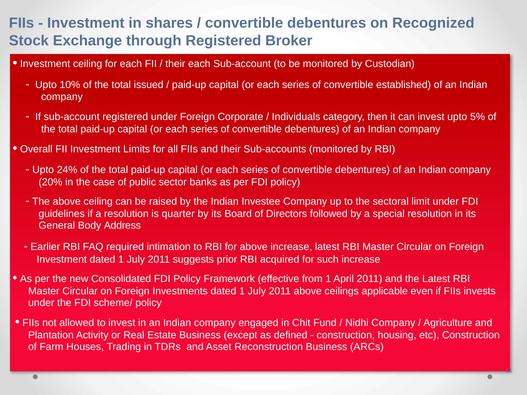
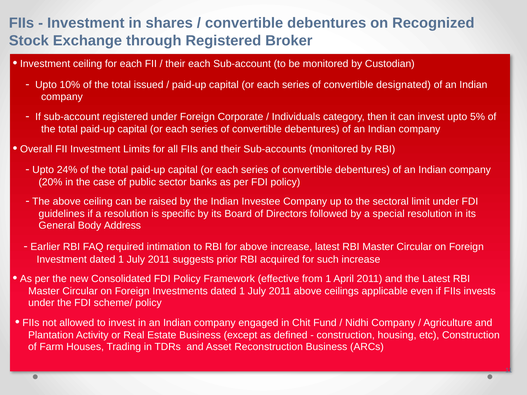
established: established -> designated (403, 85)
quarter: quarter -> specific (178, 214)
